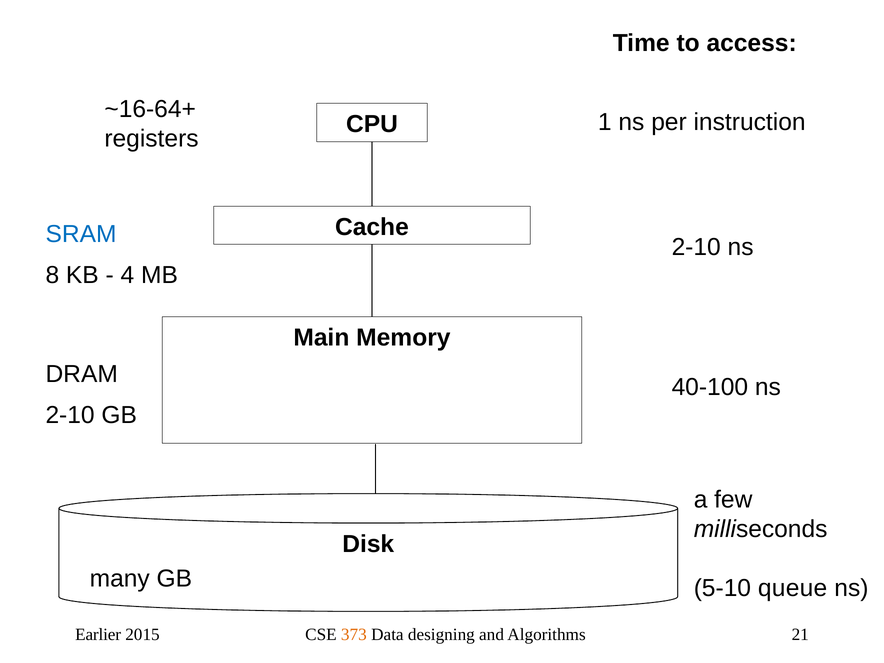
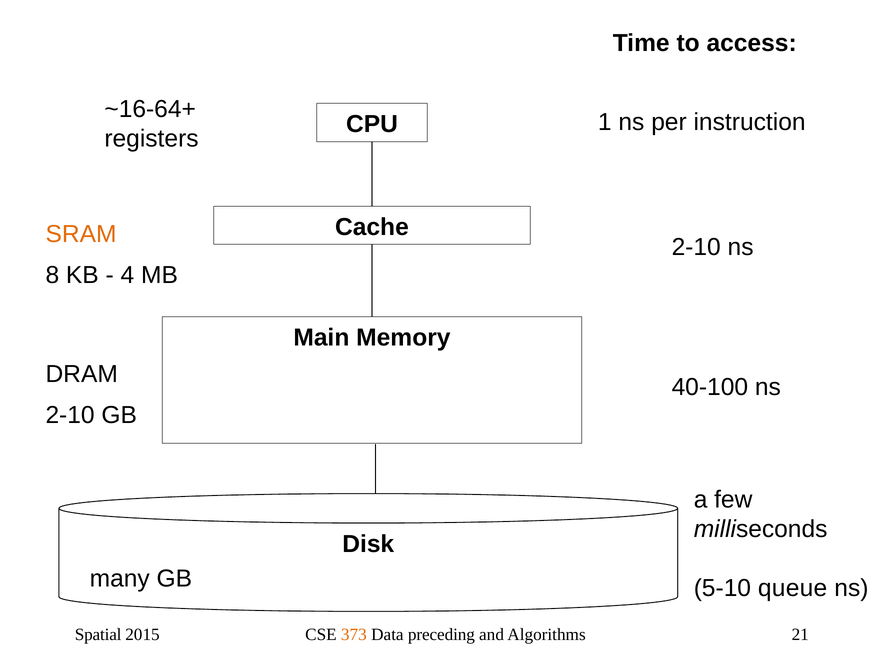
SRAM colour: blue -> orange (81, 234)
Earlier: Earlier -> Spatial (98, 635)
designing: designing -> preceding (441, 635)
